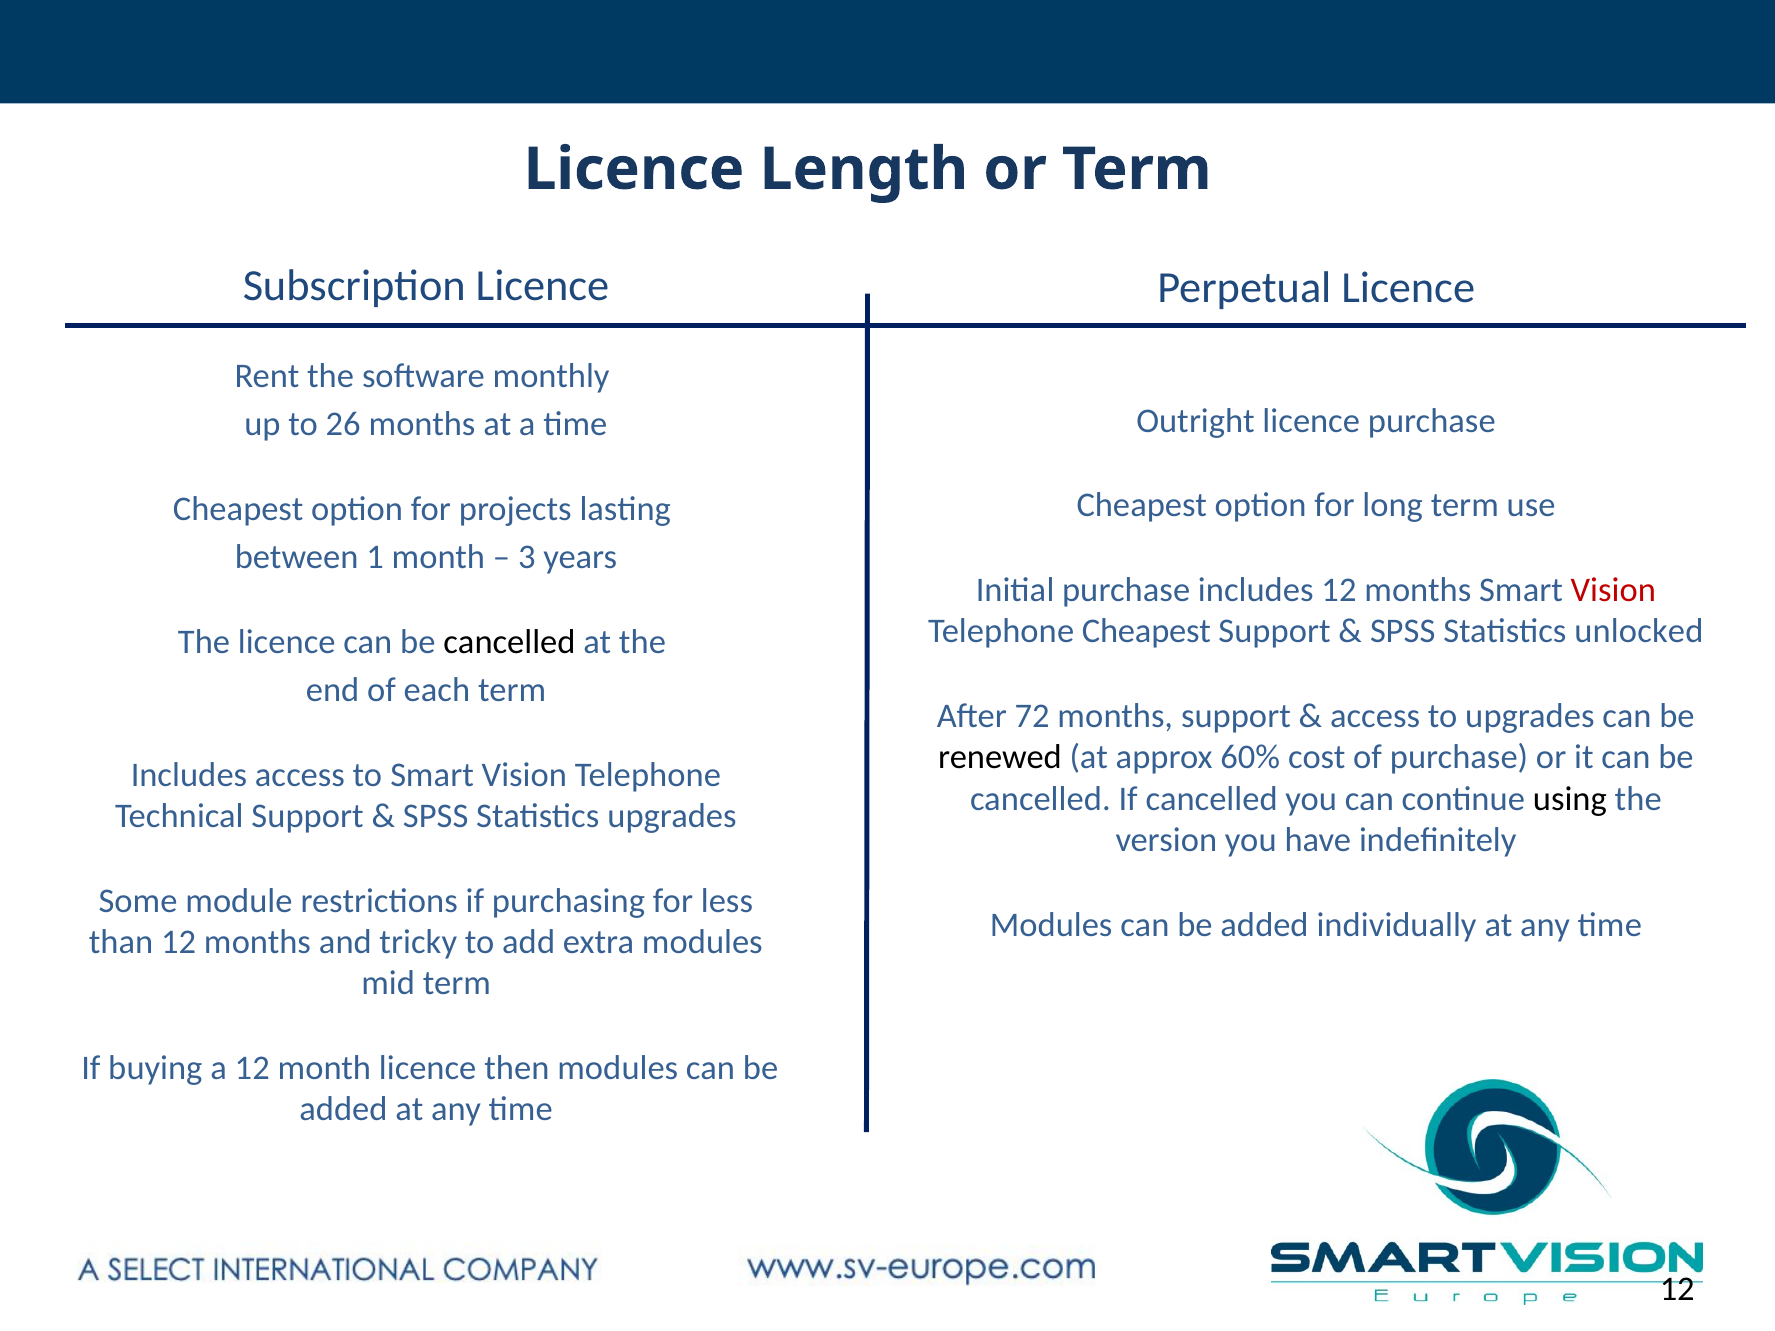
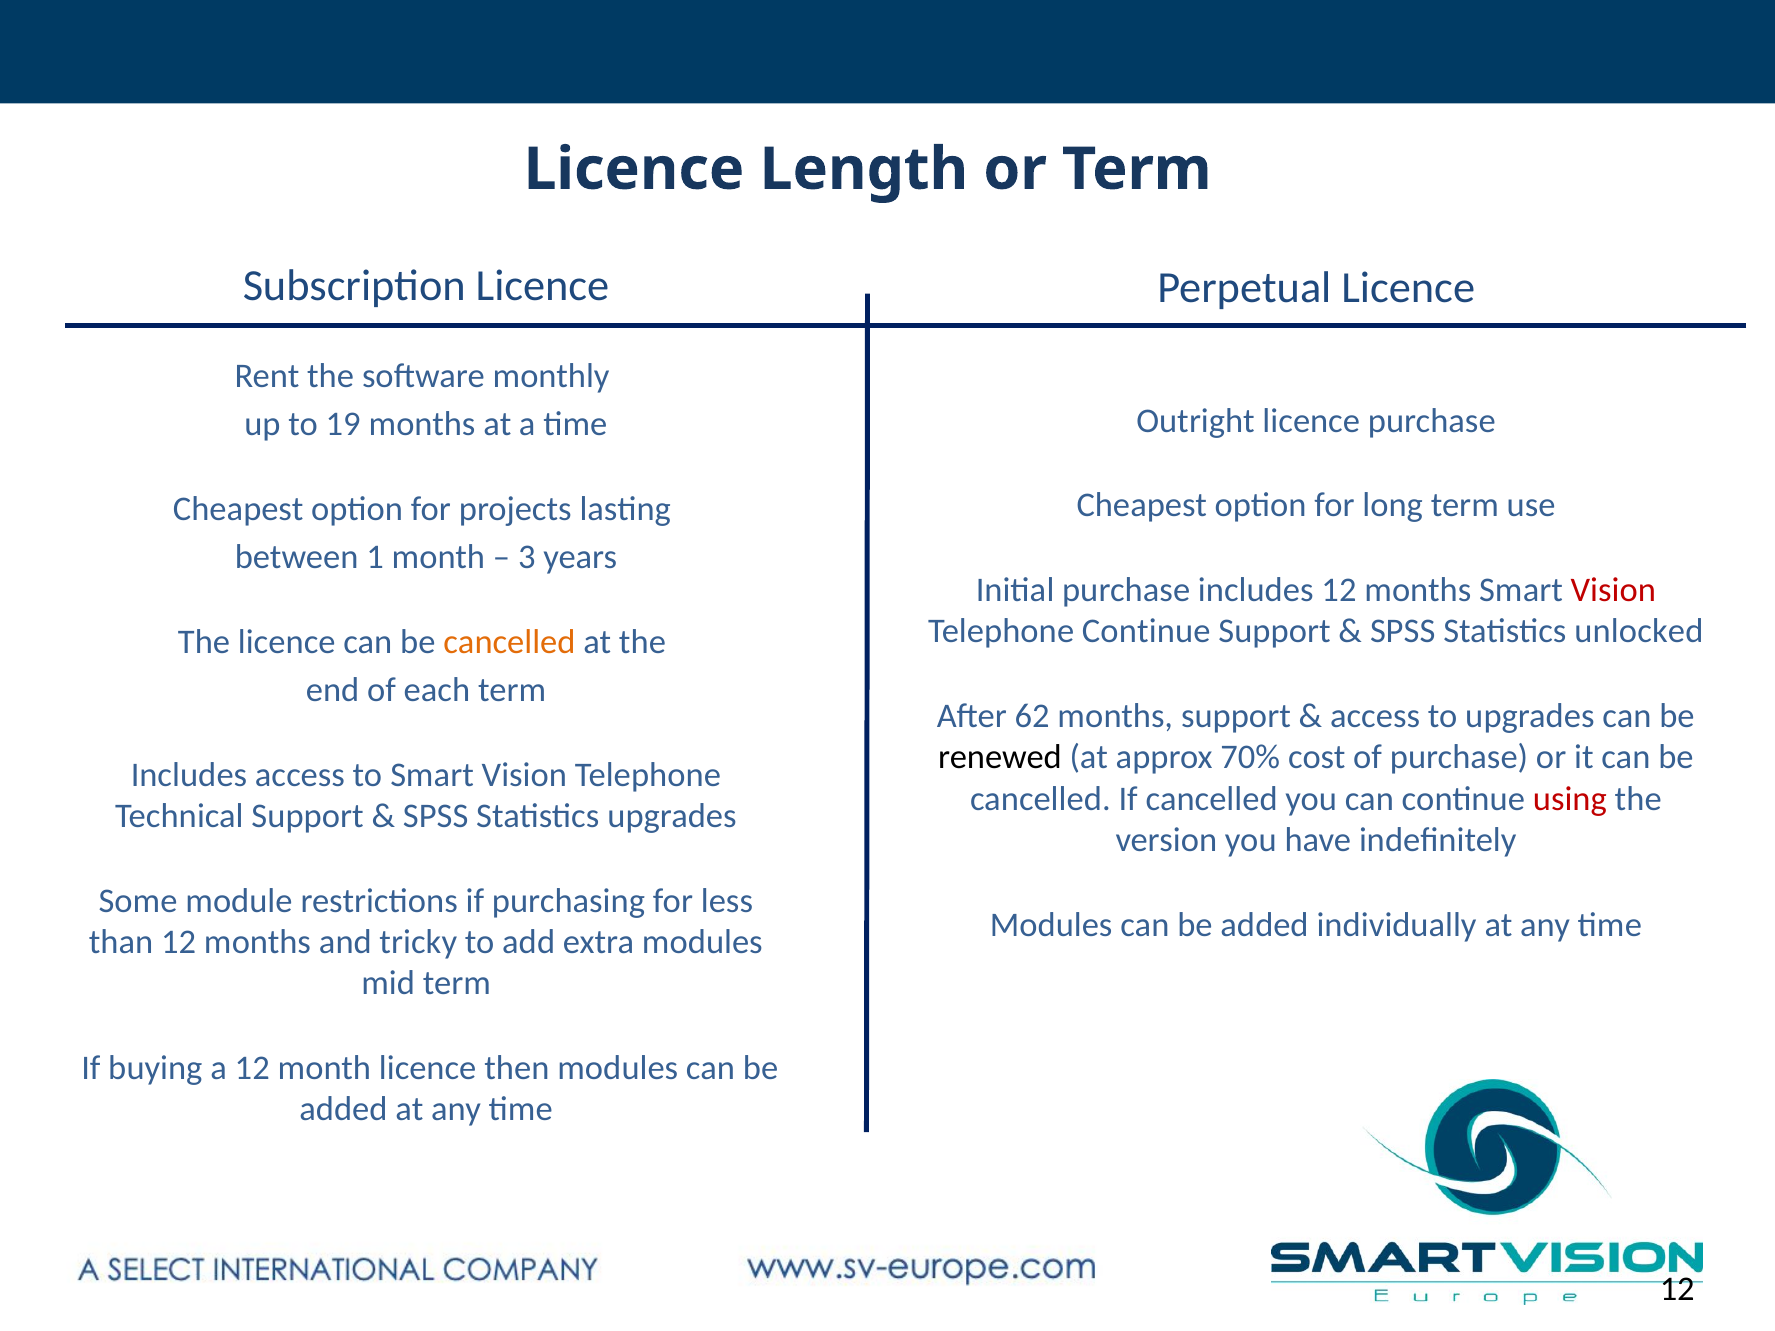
26: 26 -> 19 (343, 424)
Telephone Cheapest: Cheapest -> Continue (1146, 631)
cancelled colour: black -> orange (509, 642)
72: 72 -> 62 (1032, 716)
60%: 60% -> 70% (1250, 757)
using colour: black -> red (1570, 799)
